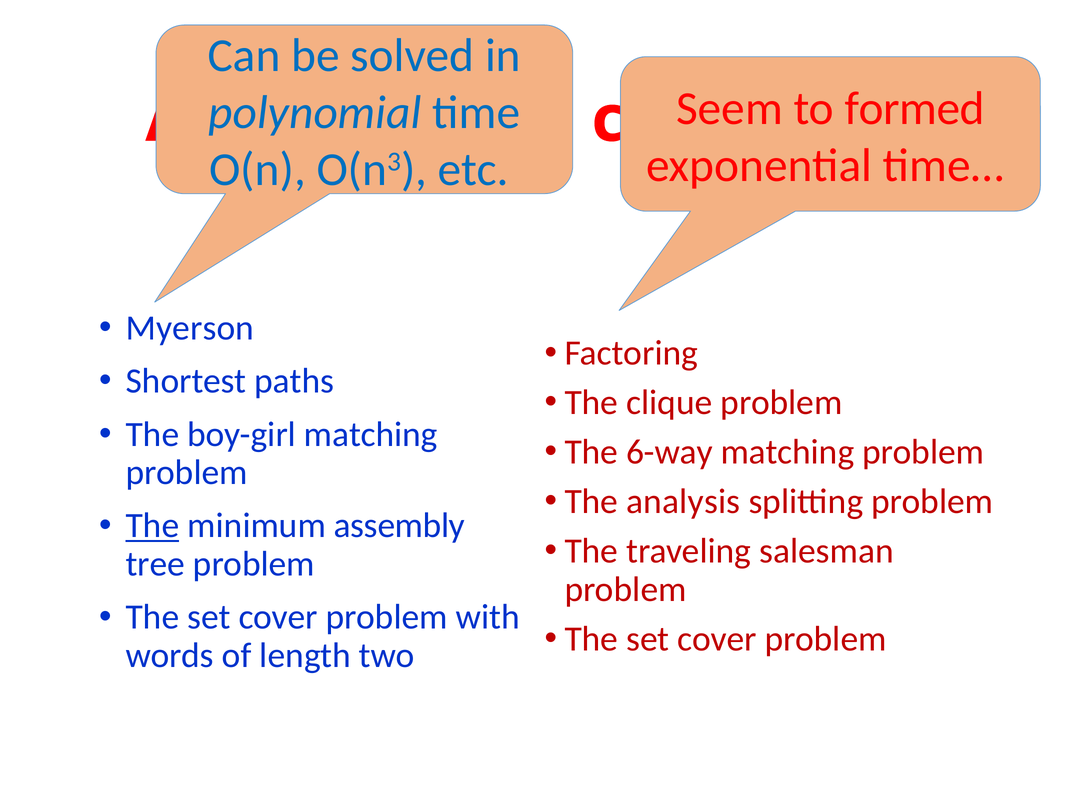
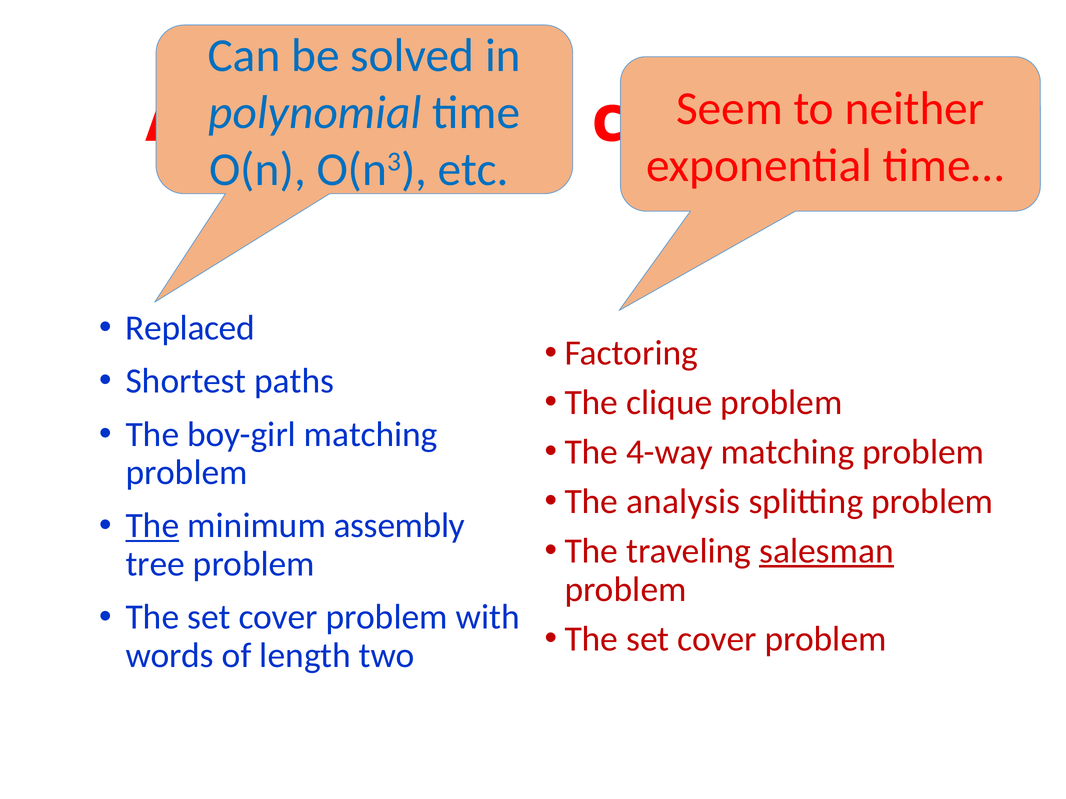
formed: formed -> neither (915, 109)
Myerson: Myerson -> Replaced (190, 328)
6-way: 6-way -> 4-way (669, 452)
salesman underline: none -> present (826, 551)
